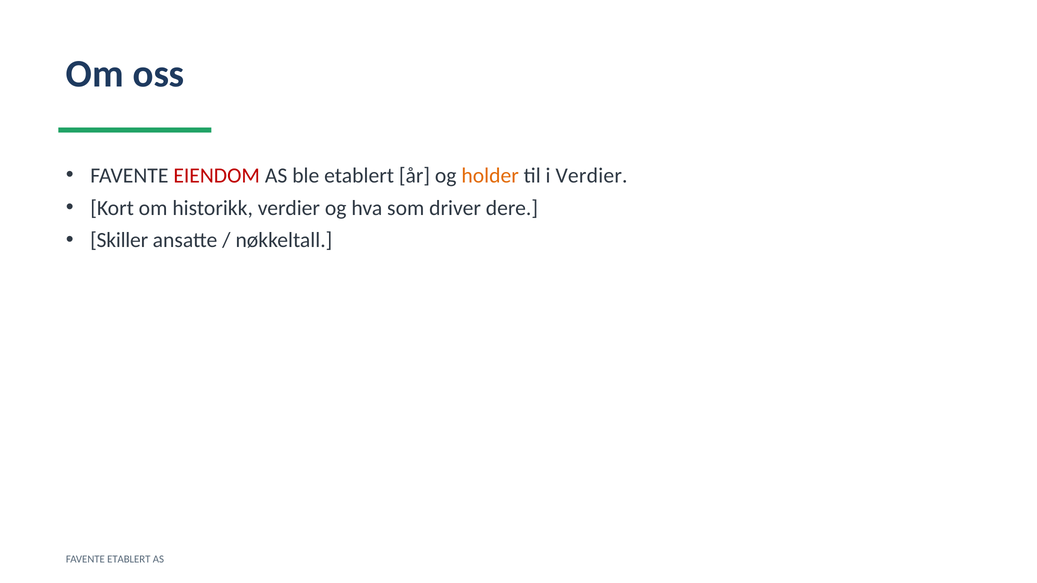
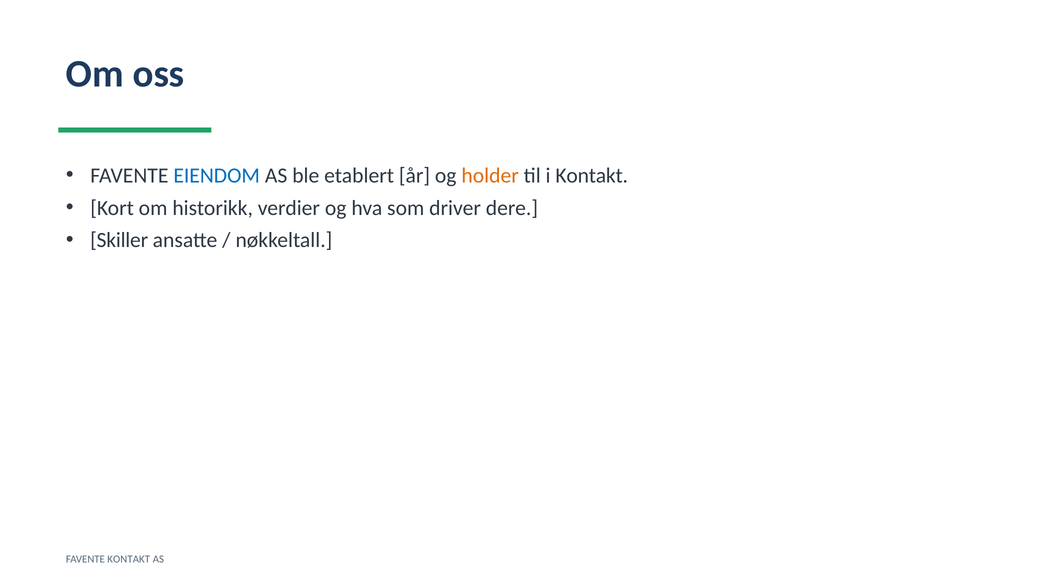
EIENDOM colour: red -> blue (217, 176)
i Verdier: Verdier -> Kontakt (592, 176)
FAVENTE ETABLERT: ETABLERT -> KONTAKT (129, 560)
